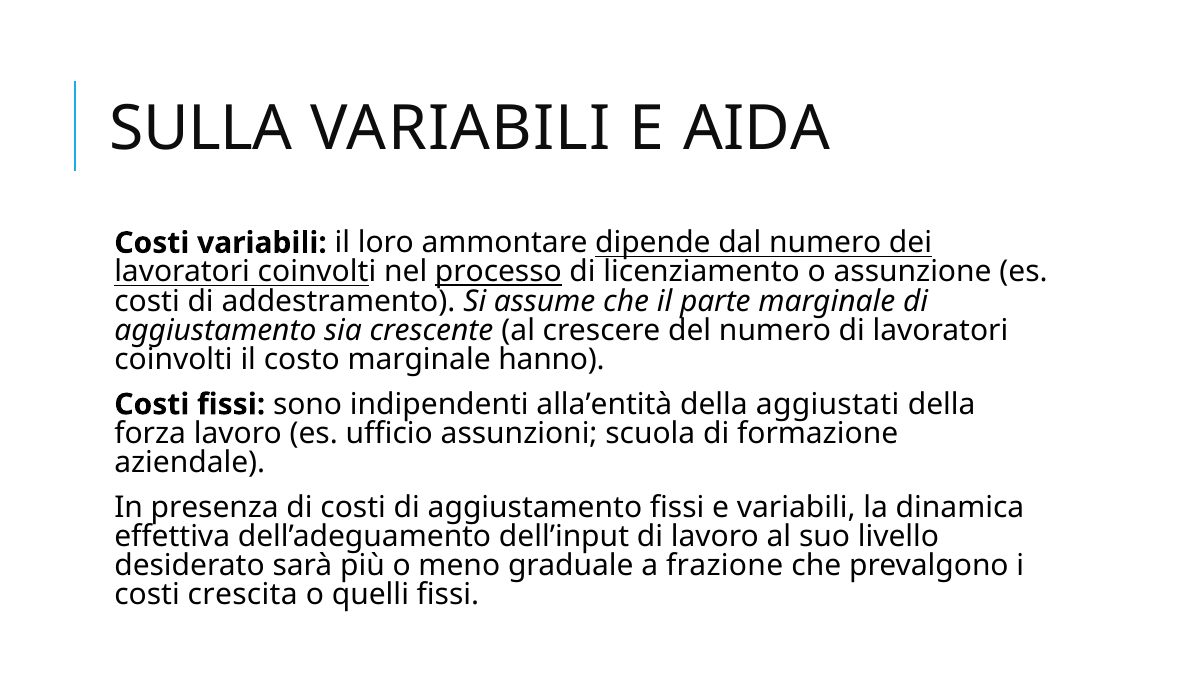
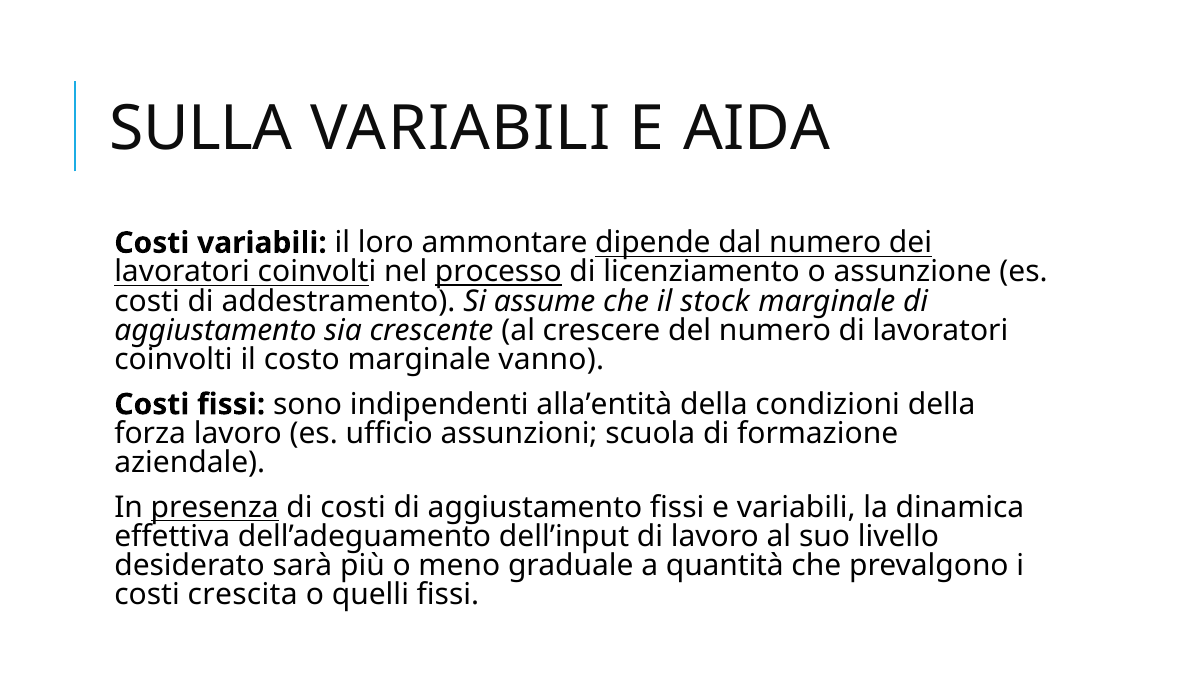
parte: parte -> stock (715, 301)
hanno: hanno -> vanno (551, 360)
aggiustati: aggiustati -> condizioni (828, 404)
presenza underline: none -> present (215, 508)
frazione: frazione -> quantità (725, 566)
